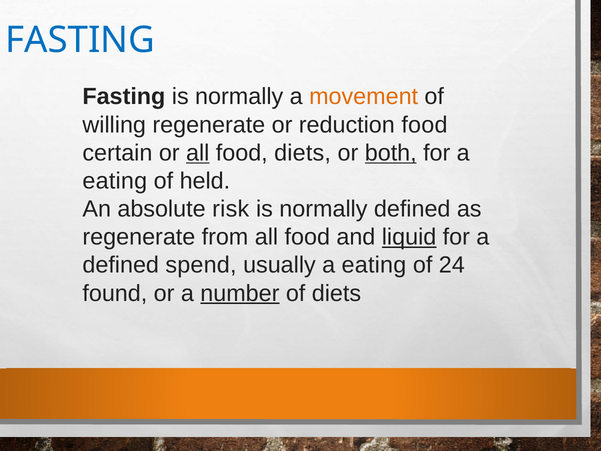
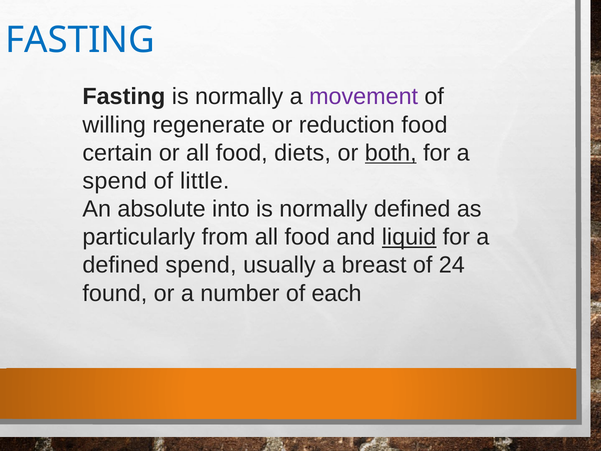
movement colour: orange -> purple (364, 97)
all underline: present -> none (198, 153)
eating: eating -> spend (115, 181)
held: held -> little (205, 181)
risk: risk -> into (231, 209)
regenerate: regenerate -> particularly (139, 237)
usually a eating: eating -> breast (374, 265)
number underline: present -> none (240, 293)
of diets: diets -> each (337, 293)
